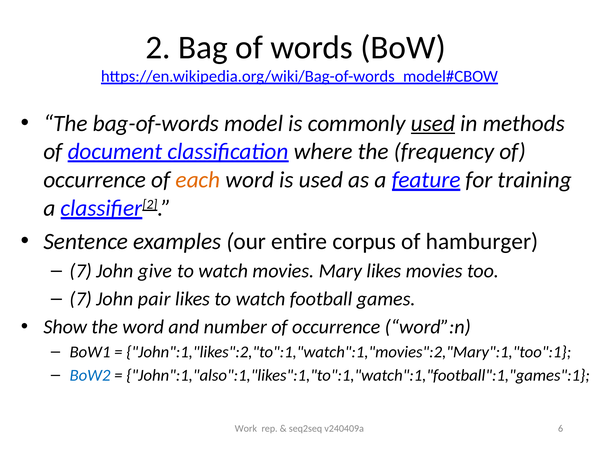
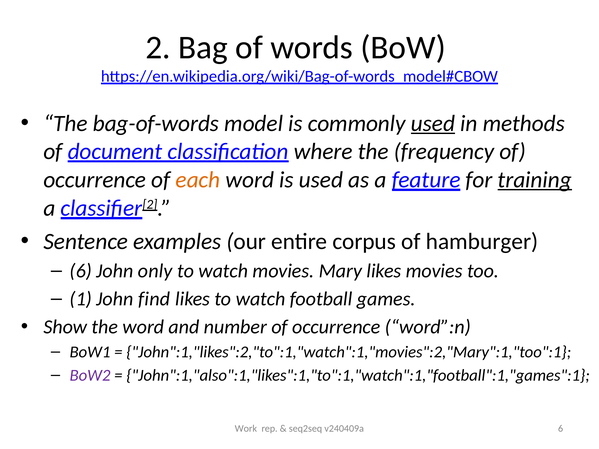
training underline: none -> present (535, 180)
7: 7 -> 6 (81, 271)
give: give -> only (155, 271)
7: 7 -> 1 (81, 299)
pair: pair -> find (154, 299)
BoW2 colour: blue -> purple (90, 375)
